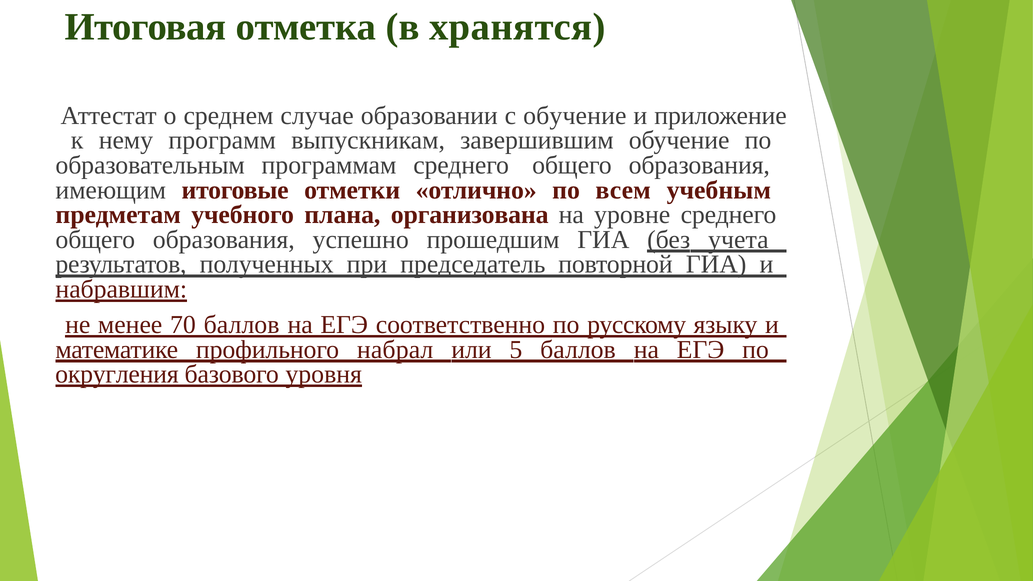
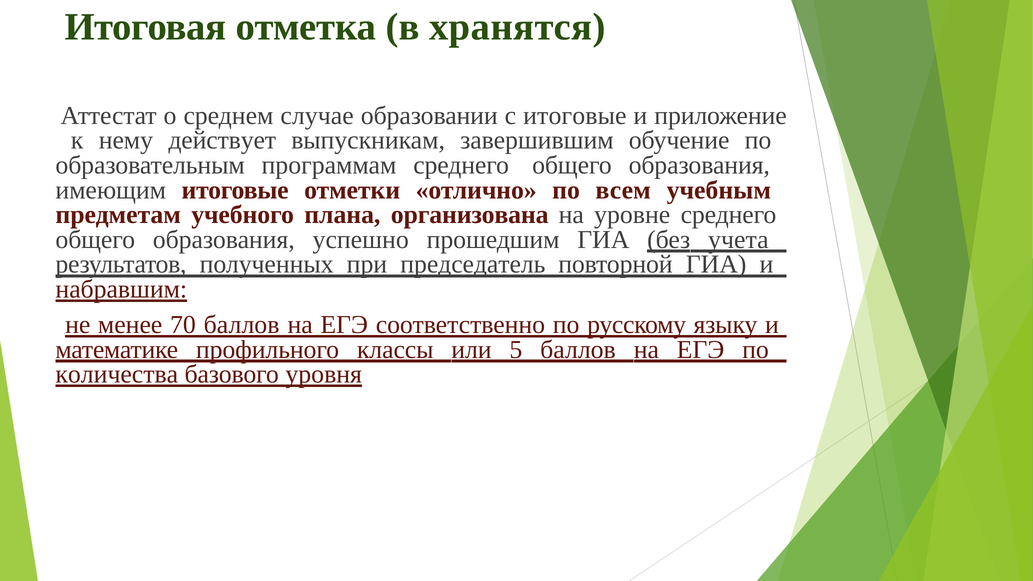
с обучение: обучение -> итоговые (575, 116)
программ: программ -> действует (222, 140)
набрал: набрал -> классы (395, 350)
округления: округления -> количества (117, 374)
